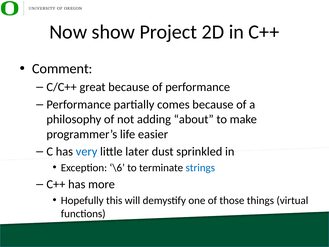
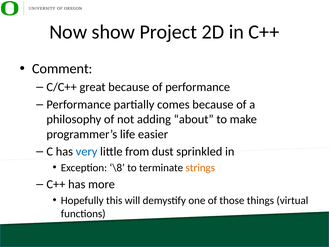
later: later -> from (137, 151)
\6: \6 -> \8 (117, 168)
strings colour: blue -> orange (200, 168)
